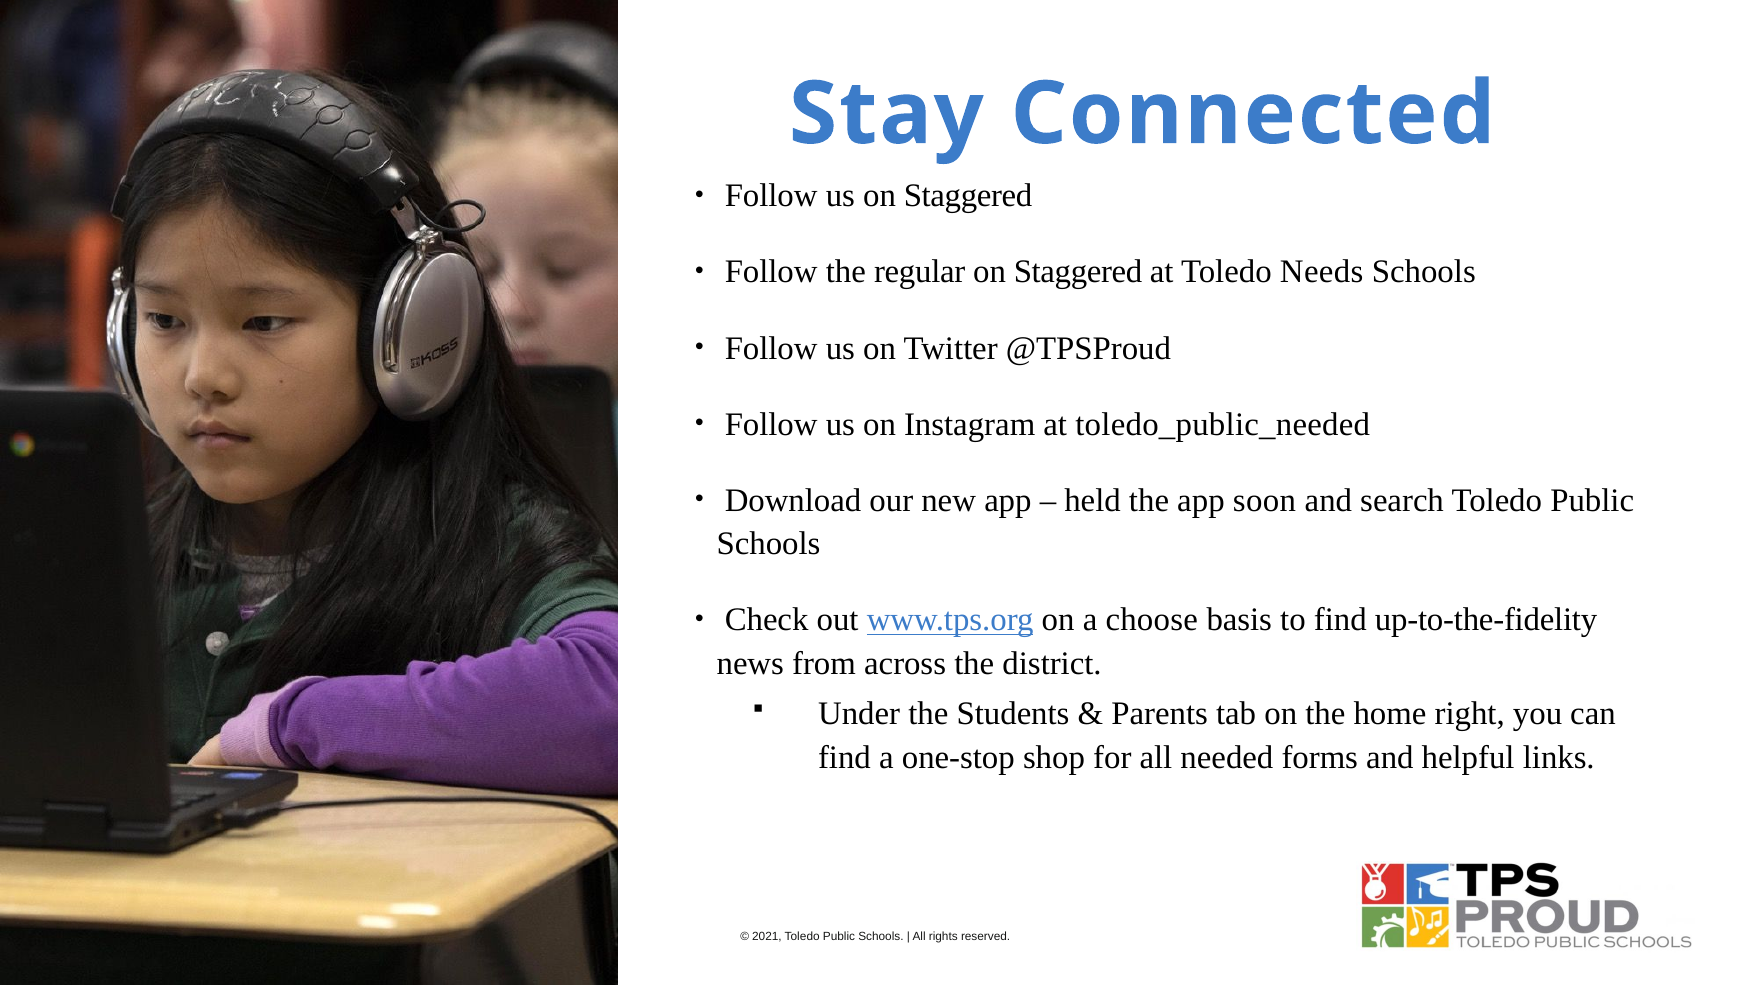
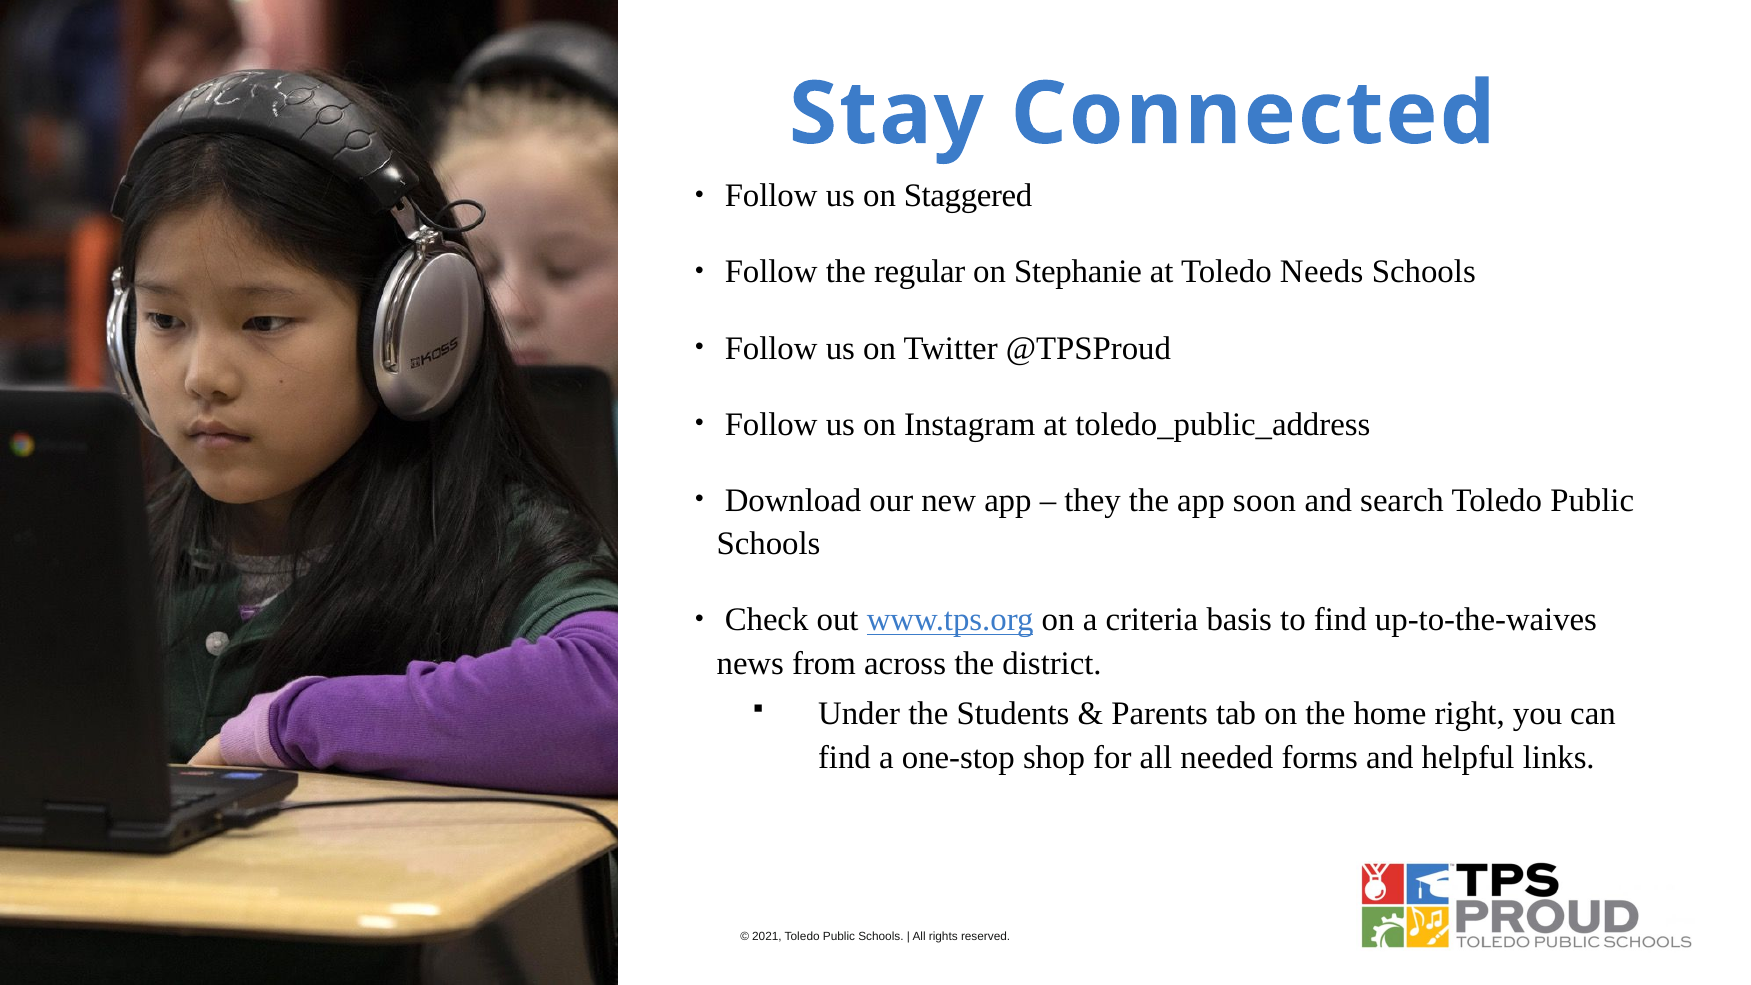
Staggered: Staggered -> Stephanie (1078, 272)
toledo_public_needed: toledo_public_needed -> toledo_public_address (1223, 424)
held: held -> they (1093, 501)
choose: choose -> criteria (1152, 620)
up-to-the-fidelity: up-to-the-fidelity -> up-to-the-waives (1486, 620)
